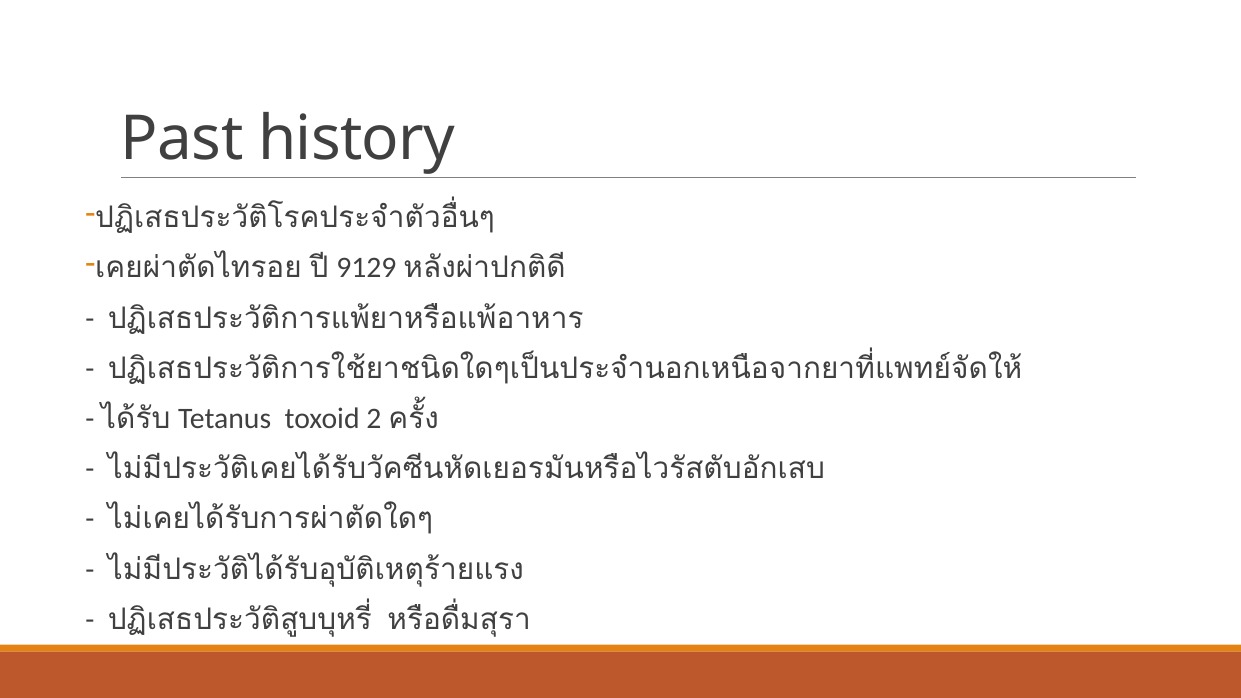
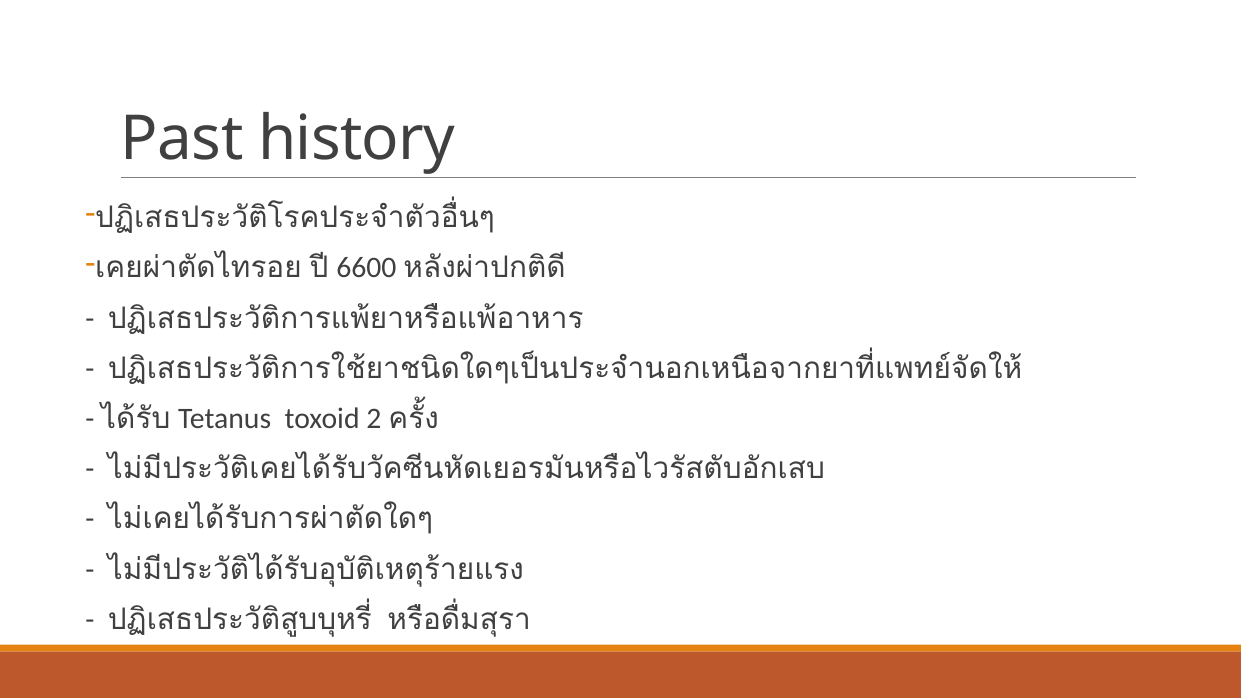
9129: 9129 -> 6600 (366, 268)
